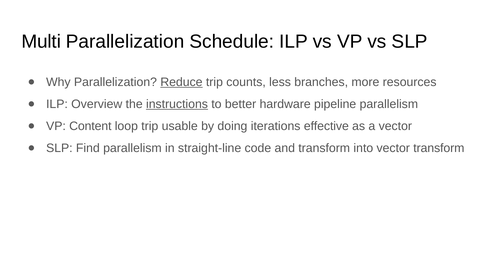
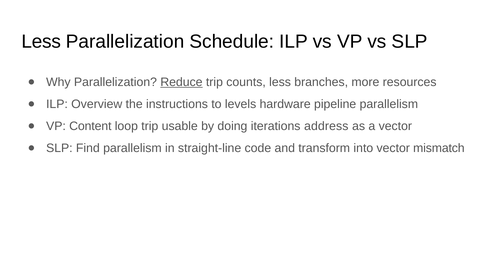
Multi: Multi -> Less (41, 42)
instructions underline: present -> none (177, 104)
better: better -> levels (241, 104)
effective: effective -> address (326, 126)
vector transform: transform -> mismatch (439, 148)
